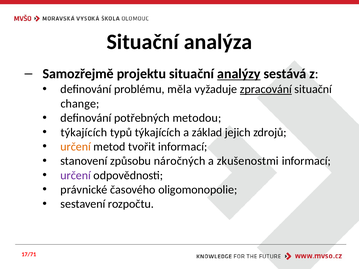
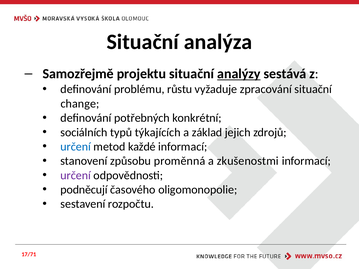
měla: měla -> růstu (180, 89)
zpracování underline: present -> none (266, 89)
metodou: metodou -> konkrétní (197, 118)
týkajících: týkajících -> sociálních (84, 132)
určení colour: orange -> blue (76, 147)
tvořit: tvořit -> každé (142, 147)
náročných: náročných -> proměnná (180, 161)
právnické: právnické -> podněcují (84, 190)
